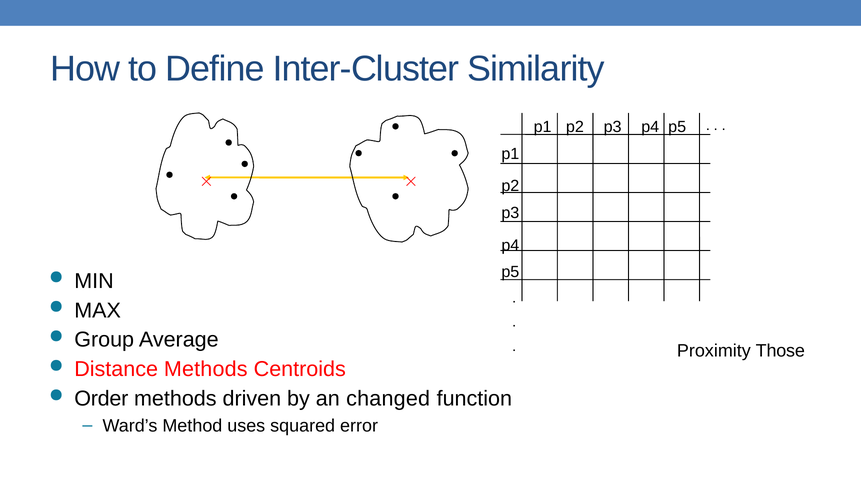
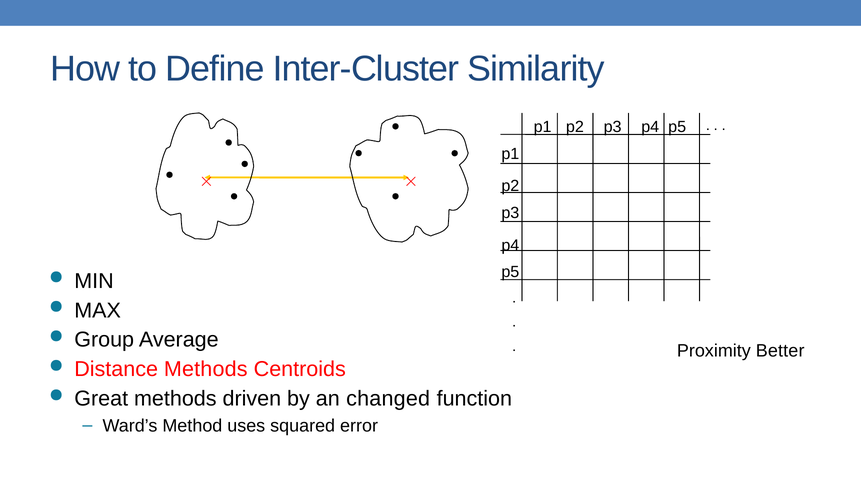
Those: Those -> Better (780, 351)
Order: Order -> Great (101, 399)
